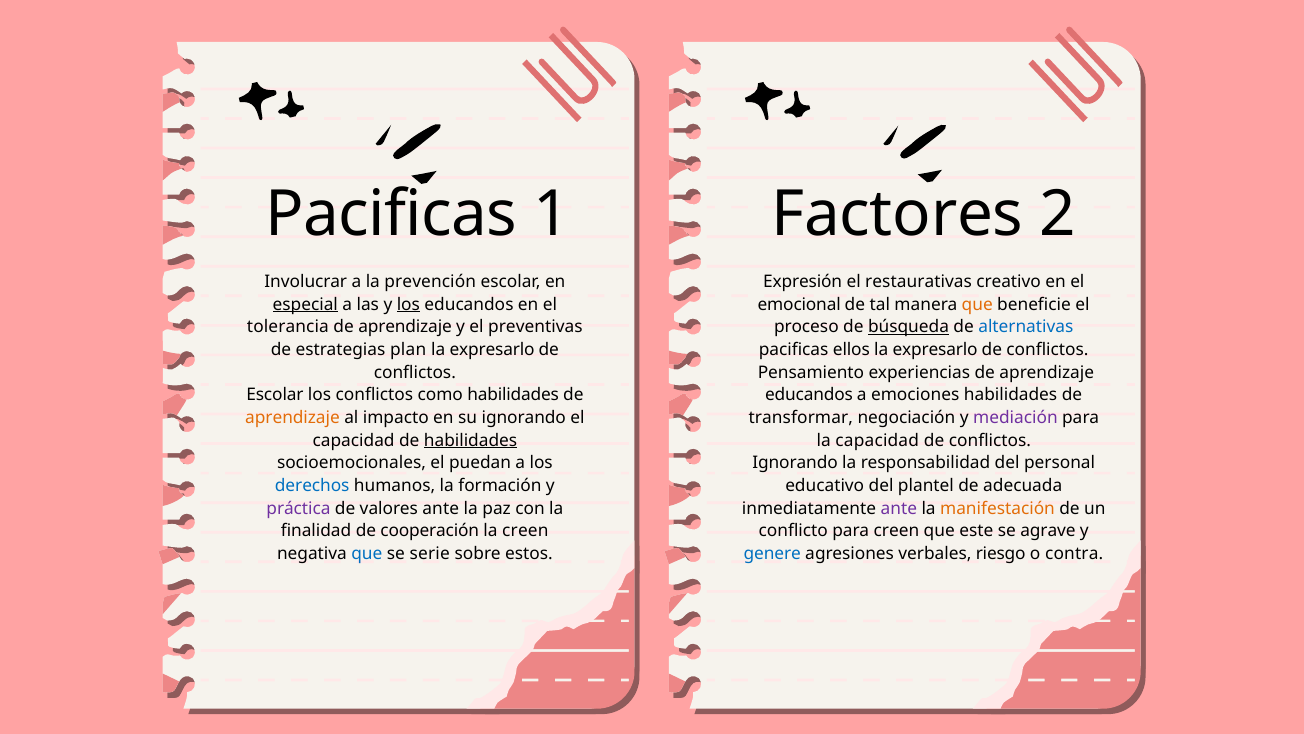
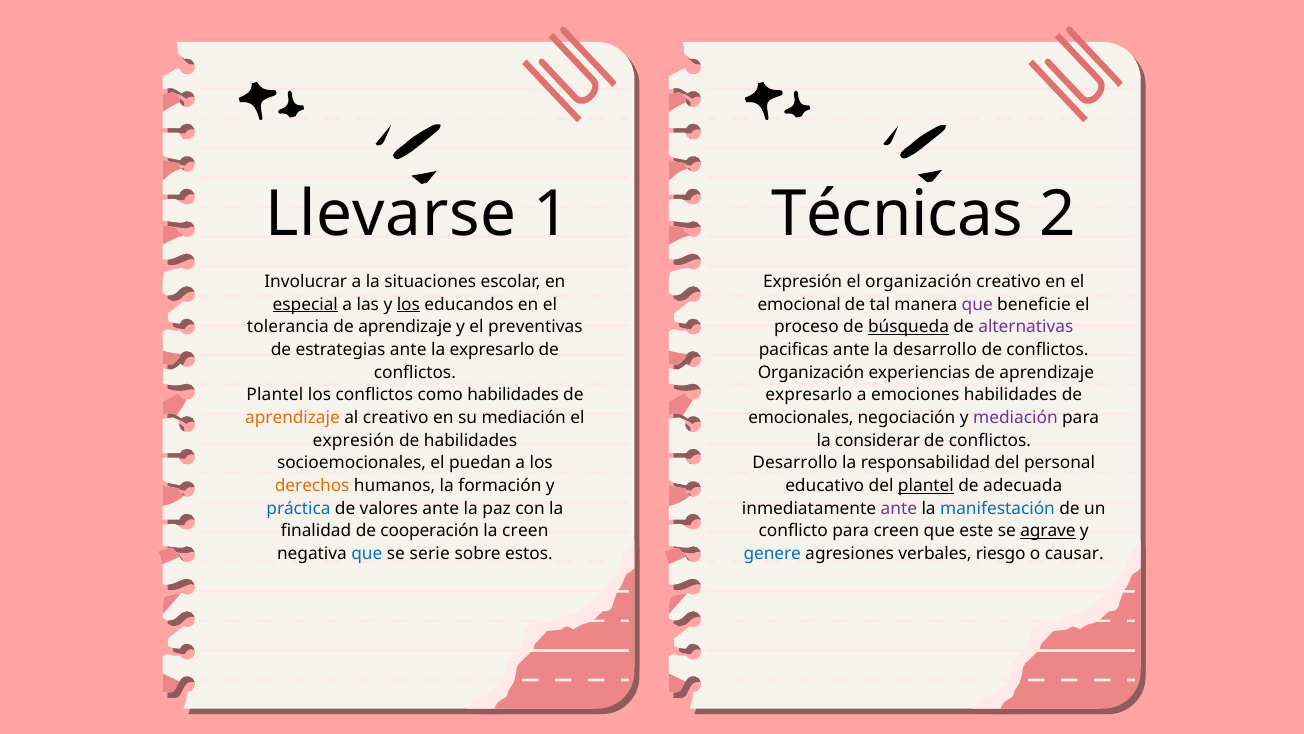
Pacificas: Pacificas -> Llevarse (391, 214)
Factores: Factores -> Técnicas (897, 214)
prevención: prevención -> situaciones (430, 282)
el restaurativas: restaurativas -> organización (919, 282)
que colour: orange -> purple (977, 304)
alternativas colour: blue -> purple (1026, 327)
estrategias plan: plan -> ante (408, 350)
pacificas ellos: ellos -> ante (851, 350)
expresarlo: expresarlo -> desarrollo (935, 350)
Pensamiento: Pensamiento -> Organización (811, 372)
Escolar: Escolar -> Plantel (275, 395)
educandos: educandos -> expresarlo (809, 395)
al impacto: impacto -> creativo (396, 417)
su ignorando: ignorando -> mediación (524, 417)
transformar: transformar -> emocionales (801, 417)
capacidad: capacidad -> expresión (353, 440)
habilidades underline: present -> none (471, 440)
la capacidad: capacidad -> considerar (877, 440)
Ignorando: Ignorando -> Desarrollo (795, 463)
derechos colour: blue -> orange (312, 485)
plantel underline: none -> present (926, 485)
práctica colour: purple -> blue (298, 508)
manifestación colour: orange -> blue (998, 508)
agrave underline: none -> present (1048, 531)
contra: contra -> causar (1074, 553)
